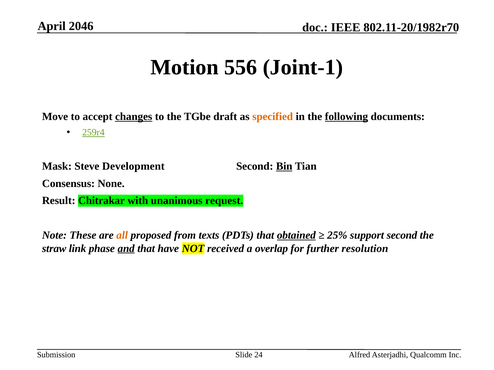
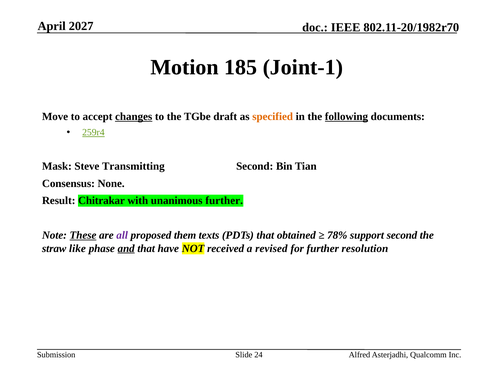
2046: 2046 -> 2027 (81, 26)
556: 556 -> 185 (241, 67)
Development: Development -> Transmitting (133, 166)
Bin underline: present -> none (284, 166)
unanimous request: request -> further (224, 201)
These underline: none -> present (83, 236)
all colour: orange -> purple (122, 236)
from: from -> them (185, 236)
obtained underline: present -> none (296, 236)
25%: 25% -> 78% (337, 236)
link: link -> like (77, 249)
overlap: overlap -> revised (271, 249)
